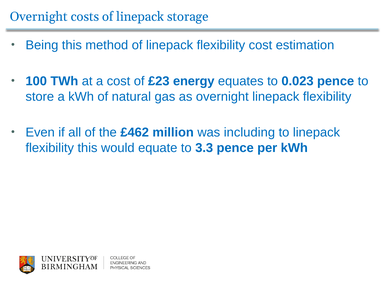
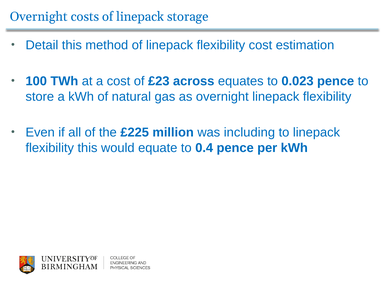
Being: Being -> Detail (42, 45)
energy: energy -> across (194, 81)
£462: £462 -> £225 (135, 132)
3.3: 3.3 -> 0.4 (204, 148)
